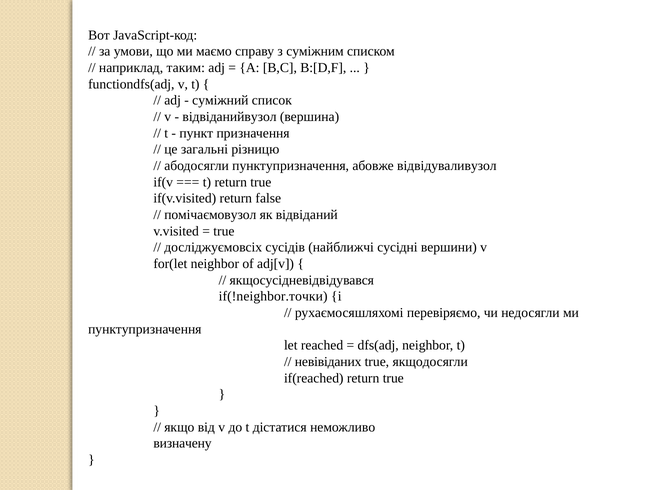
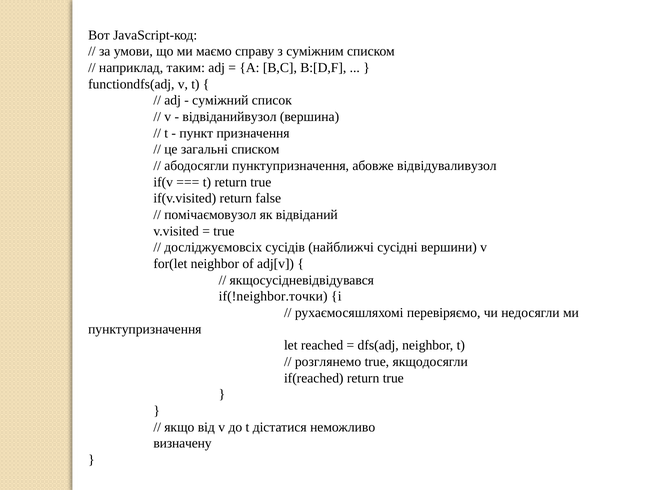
загальні різницю: різницю -> списком (255, 149)
невівіданих: невівіданих -> розглянемо (328, 362)
